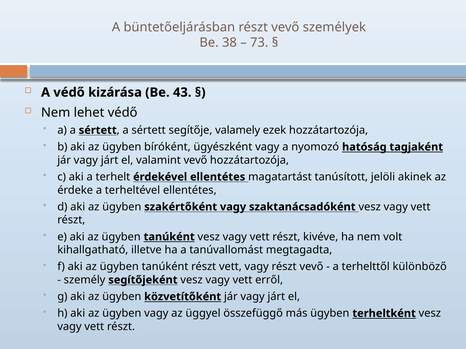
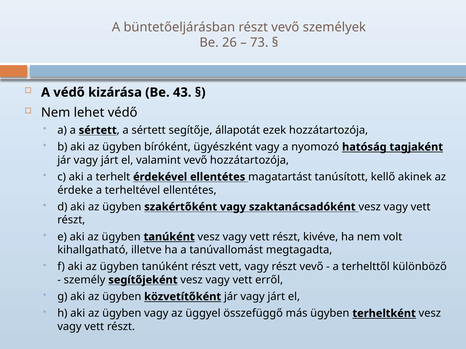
38: 38 -> 26 (229, 43)
valamely: valamely -> állapotát (238, 130)
jelöli: jelöli -> kellő (383, 177)
